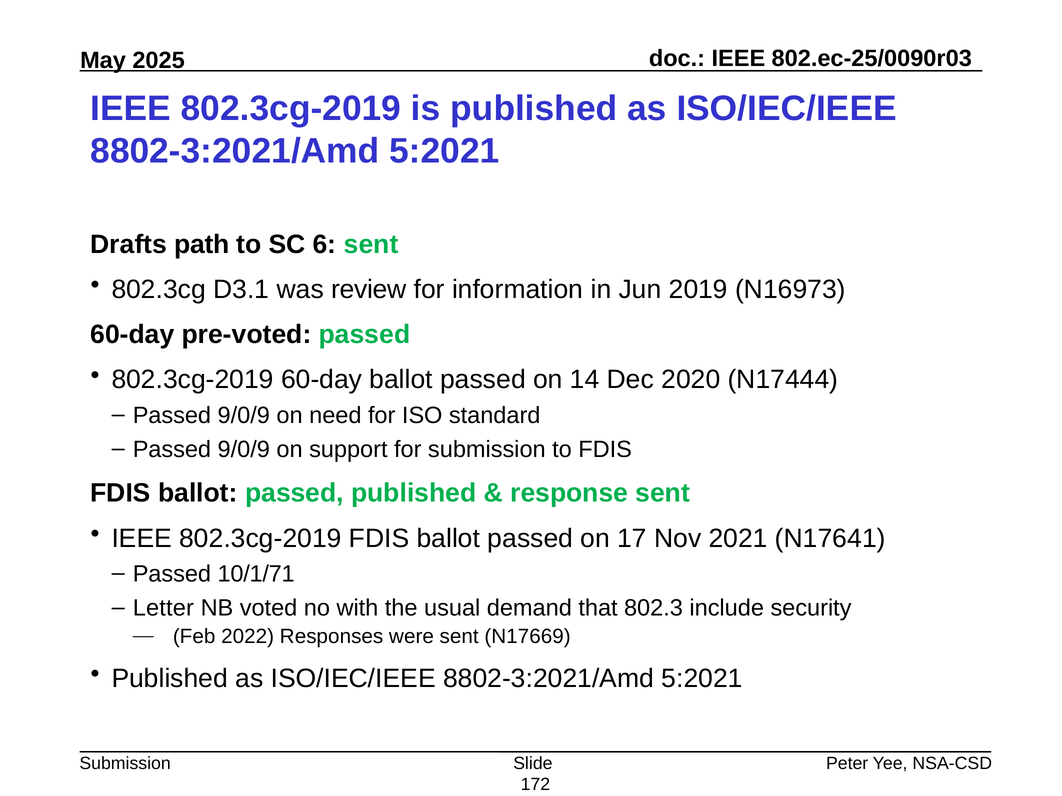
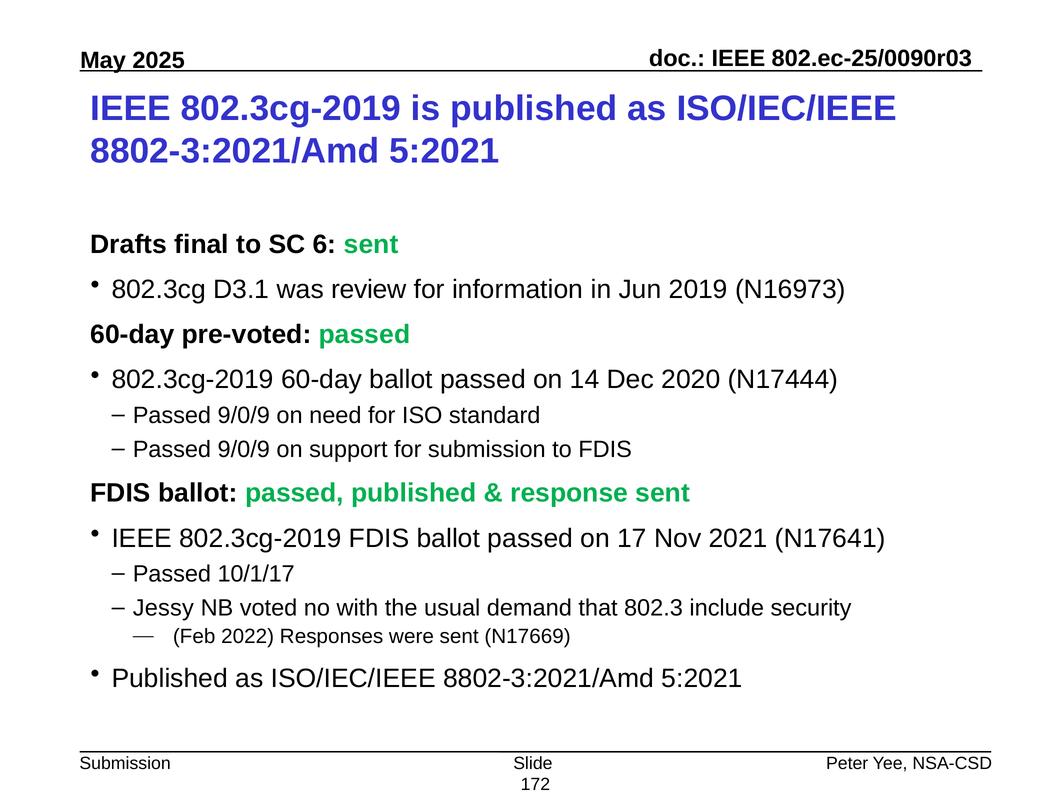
path: path -> final (202, 244)
10/1/71: 10/1/71 -> 10/1/17 (256, 574)
Letter: Letter -> Jessy (163, 609)
